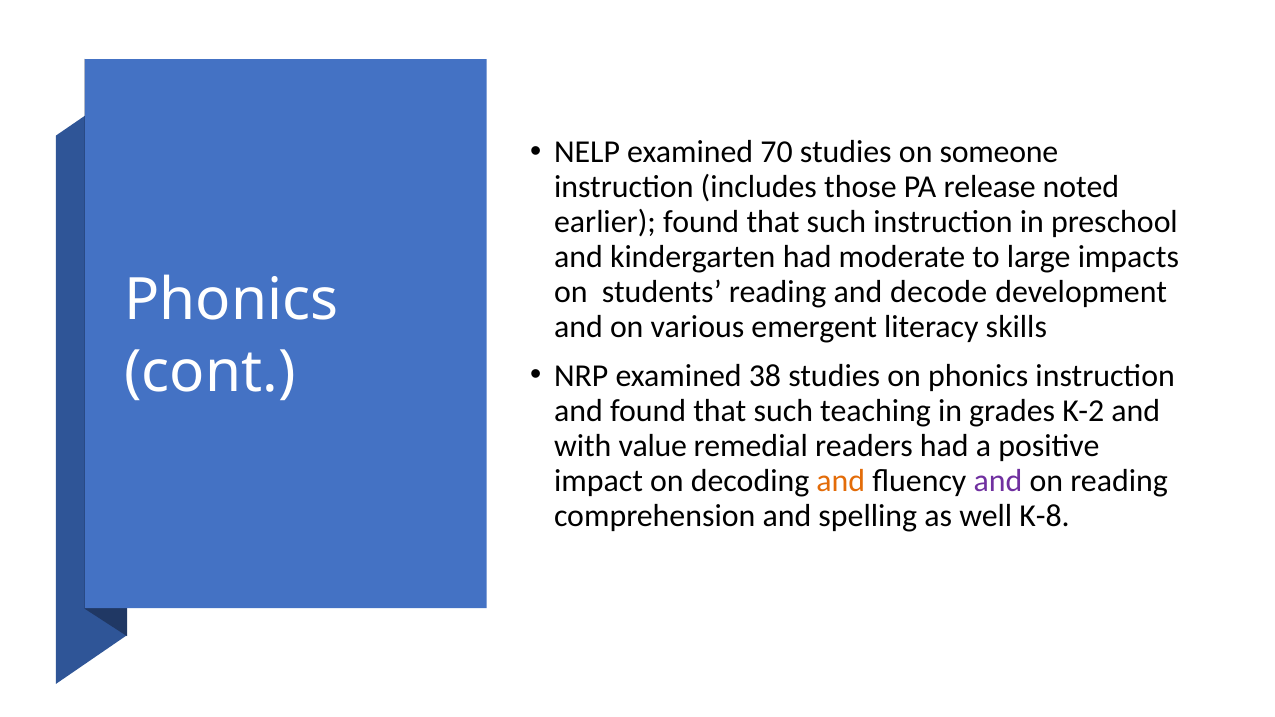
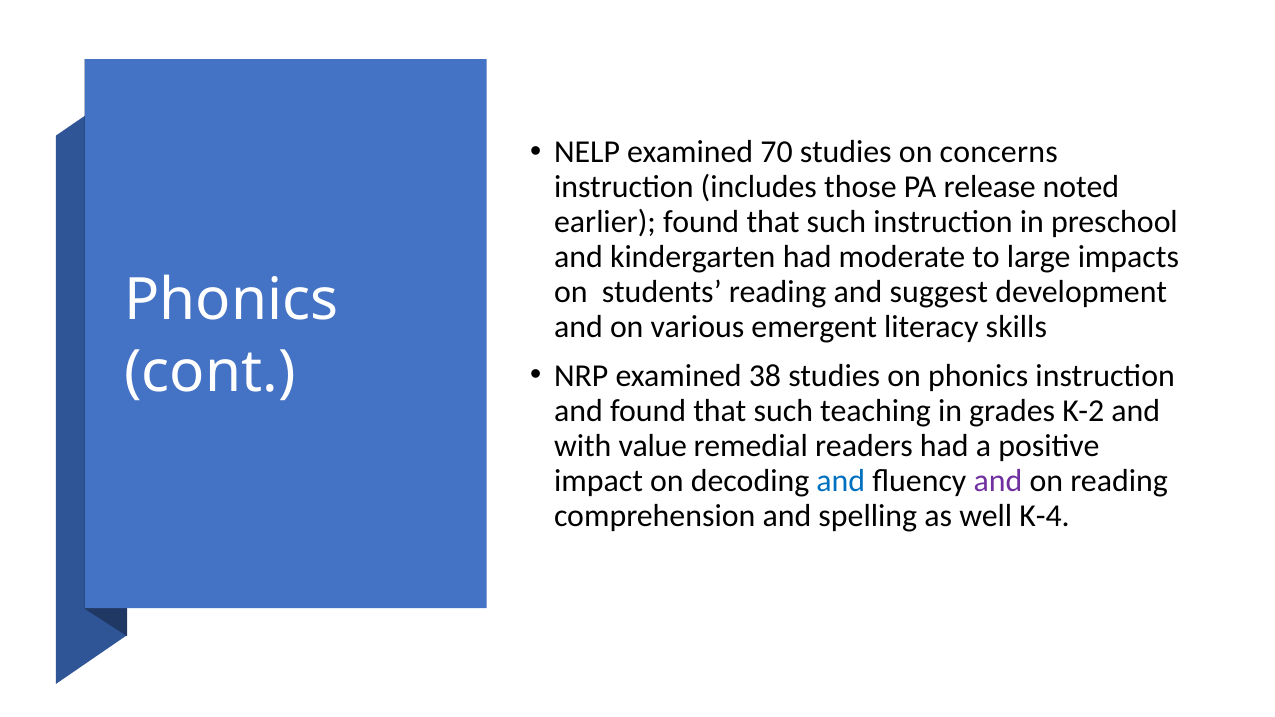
someone: someone -> concerns (999, 152)
decode: decode -> suggest (939, 292)
and colour: orange -> blue (841, 481)
K-8: K-8 -> K-4 (1045, 516)
